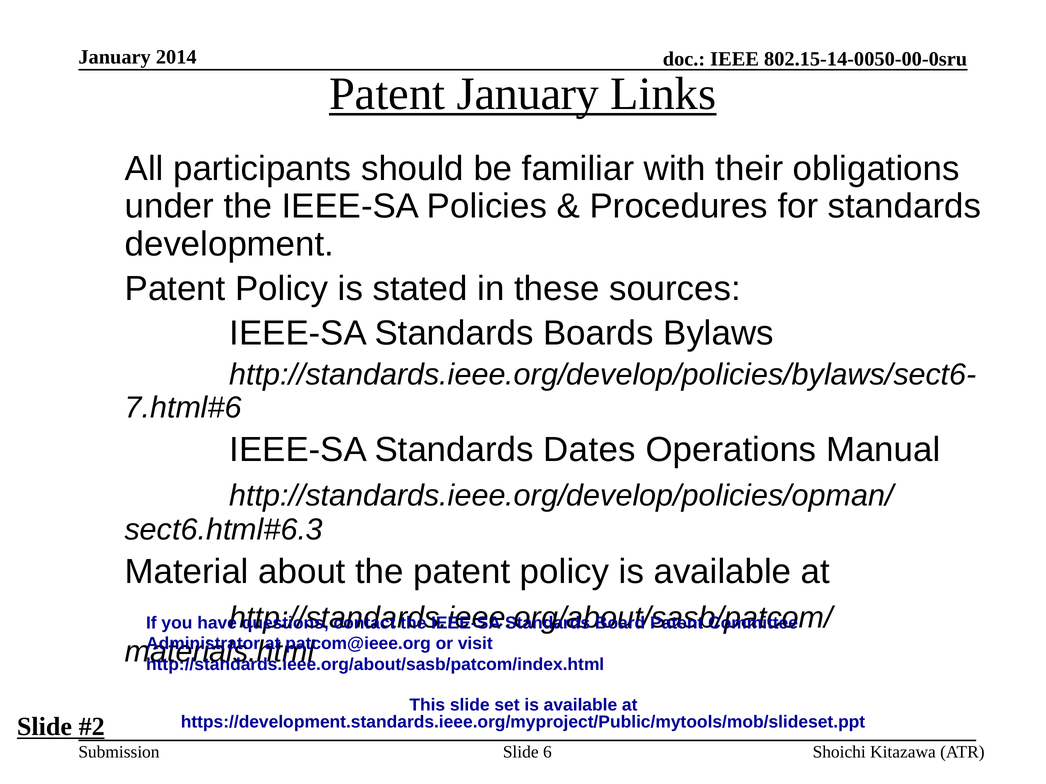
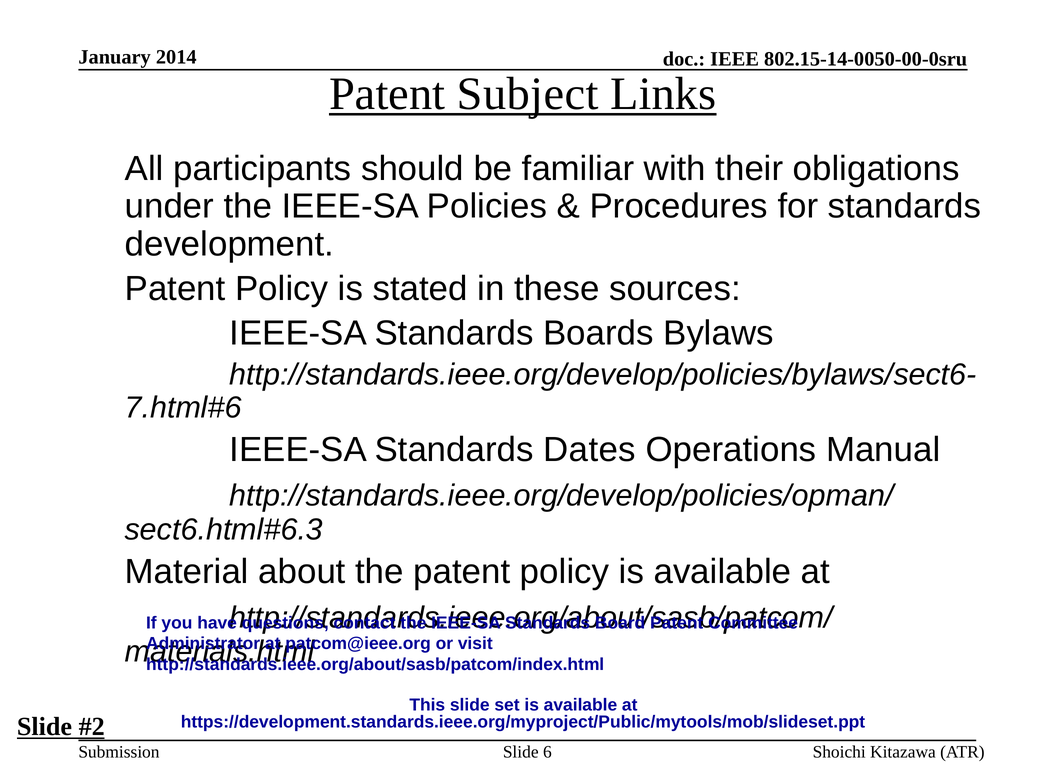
Patent January: January -> Subject (528, 94)
